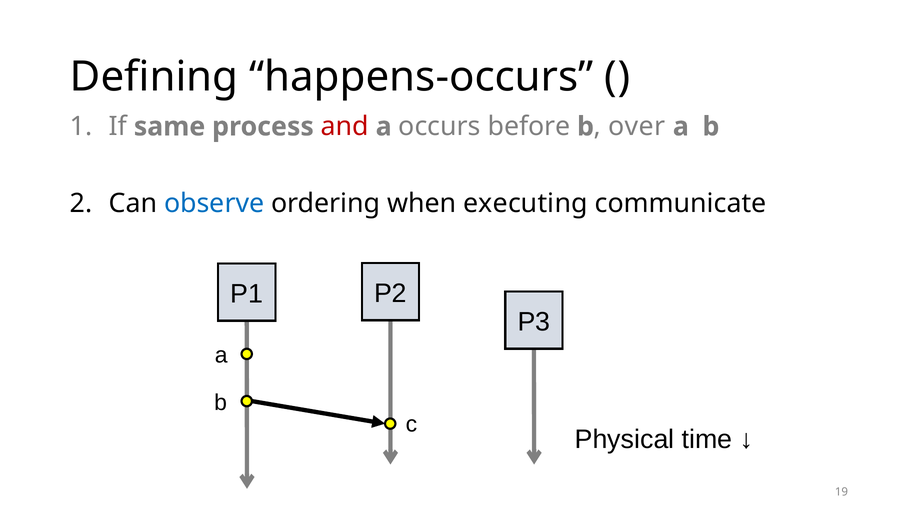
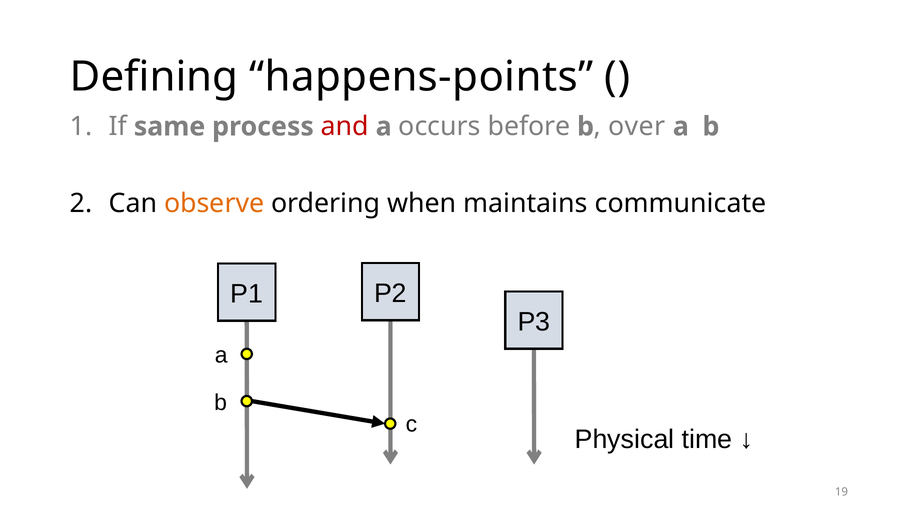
happens-occurs: happens-occurs -> happens-points (421, 77)
observe colour: blue -> orange (214, 204)
executing: executing -> maintains (526, 204)
